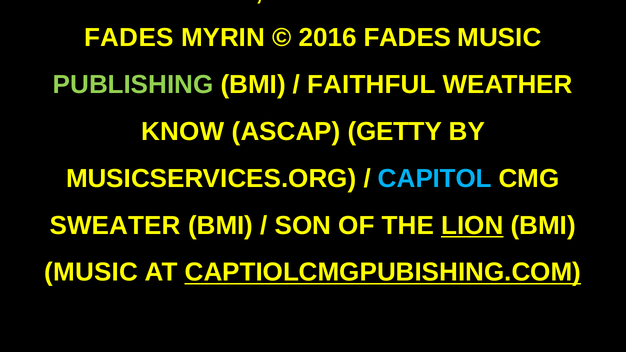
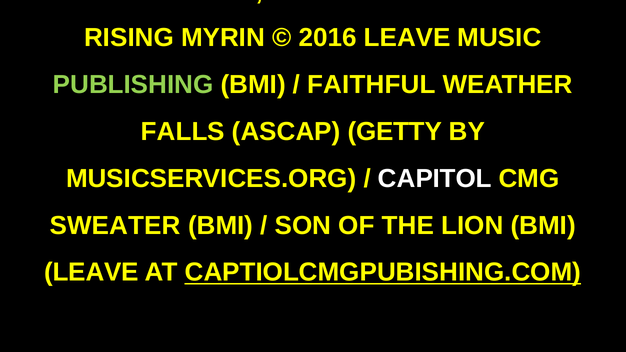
FADES: FADES -> RISING (129, 38)
2016 FADES: FADES -> LEAVE (407, 38)
KNOW: KNOW -> FALLS (183, 132)
CAPITOL colour: light blue -> white (435, 179)
LION underline: present -> none (472, 226)
MUSIC: MUSIC -> LEAVE (92, 272)
